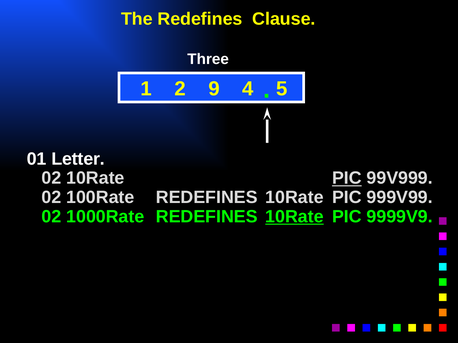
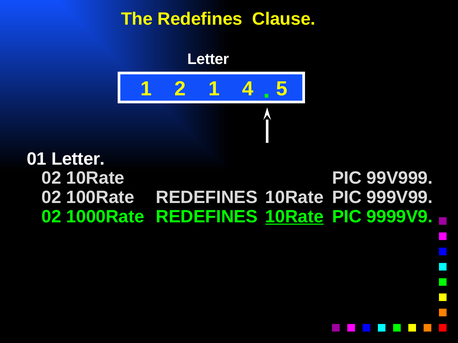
Three: Three -> Letter (208, 59)
2 9: 9 -> 1 (214, 89)
PIC underline: present -> none (347, 178)
